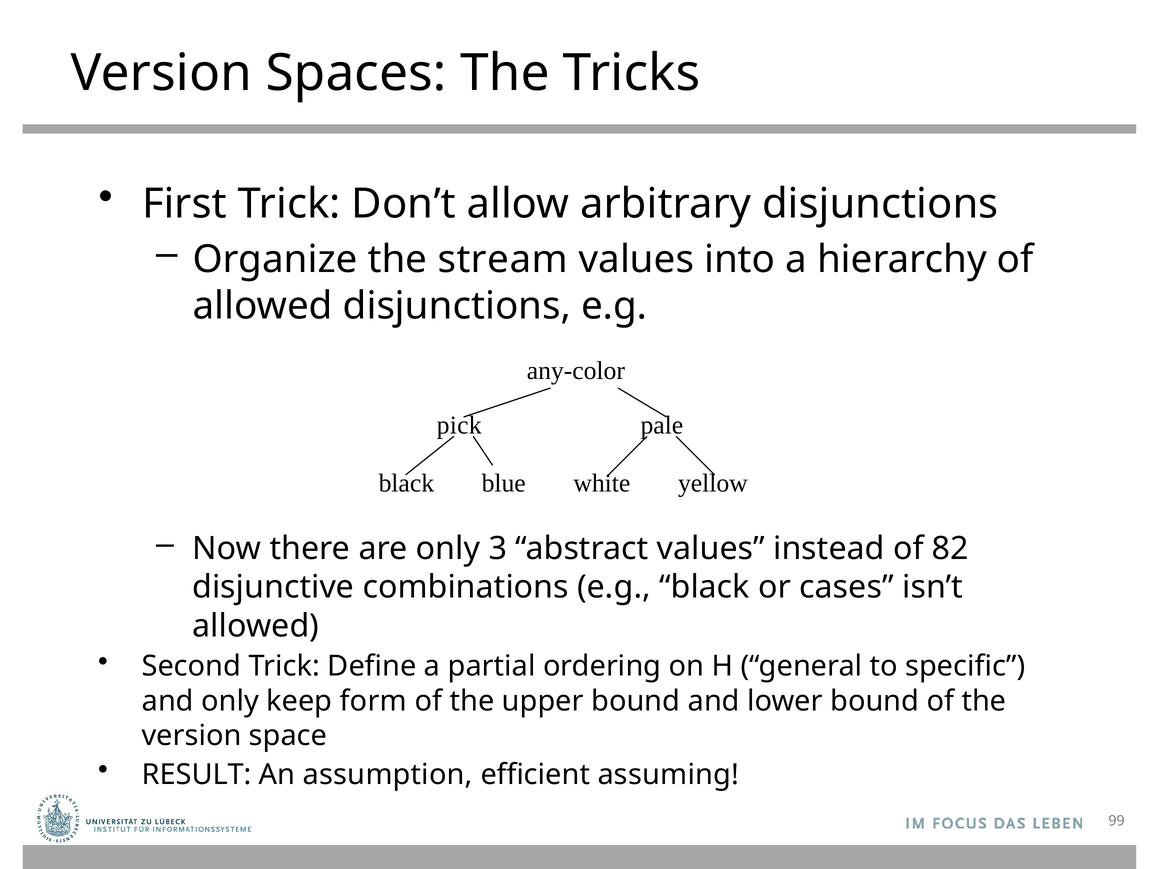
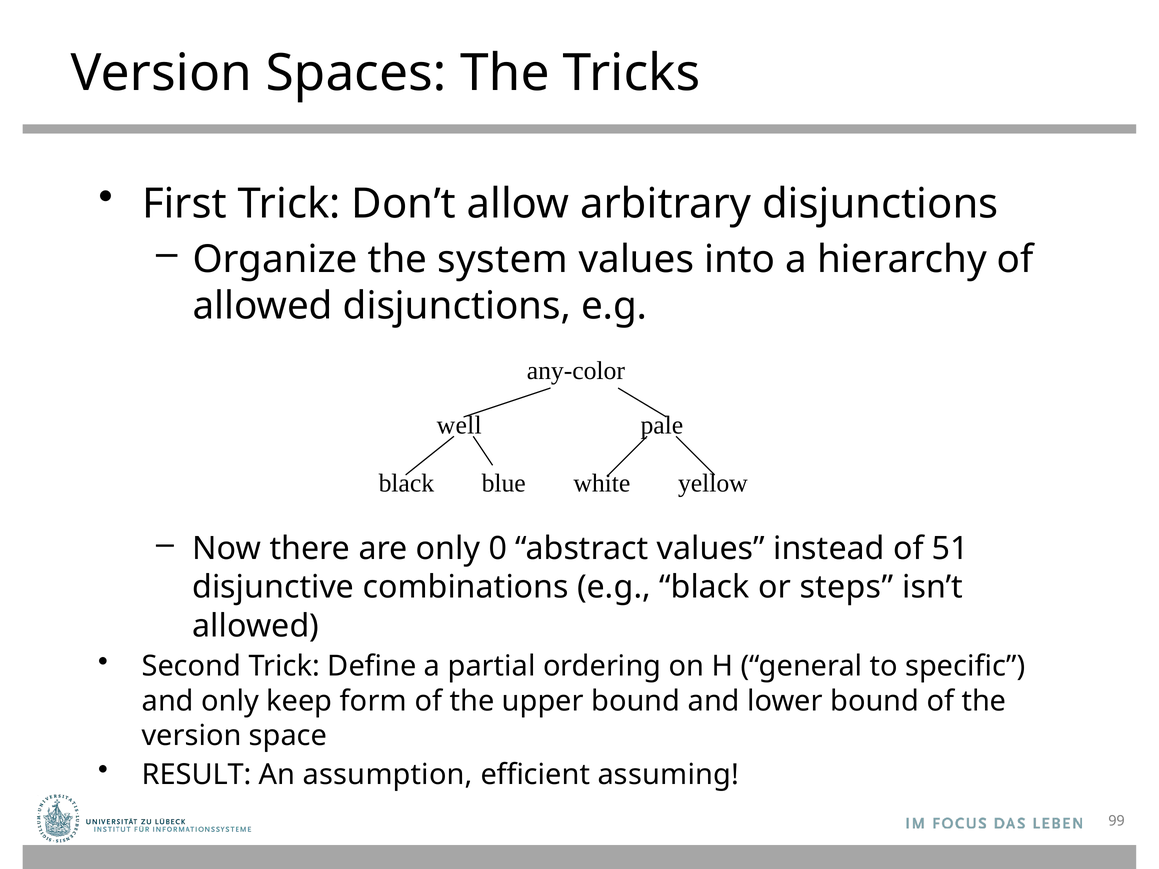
stream: stream -> system (503, 260)
pick: pick -> well (459, 426)
3: 3 -> 0 (498, 549)
82: 82 -> 51 (950, 549)
cases: cases -> steps (846, 587)
